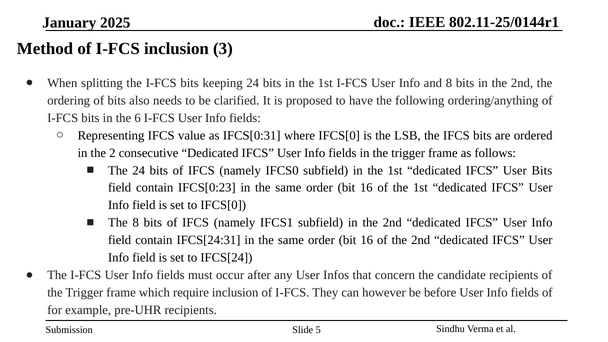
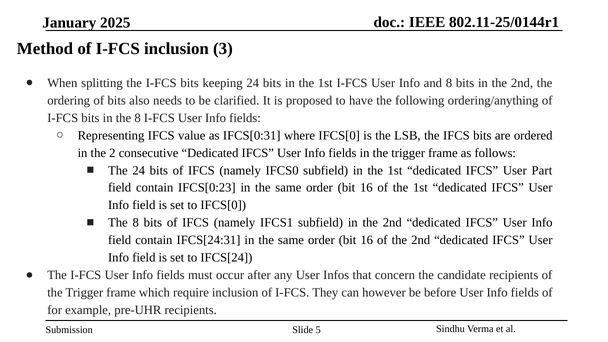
in the 6: 6 -> 8 (138, 118)
User Bits: Bits -> Part (542, 170)
